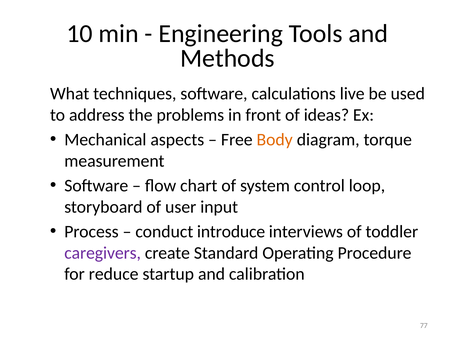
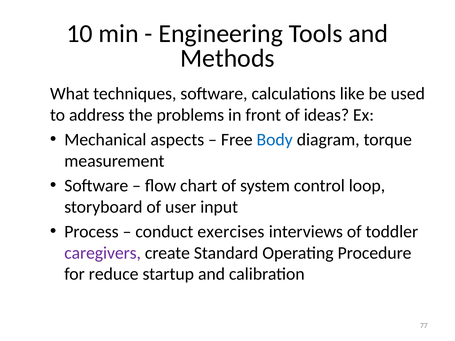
live: live -> like (352, 94)
Body colour: orange -> blue (275, 140)
introduce: introduce -> exercises (231, 232)
